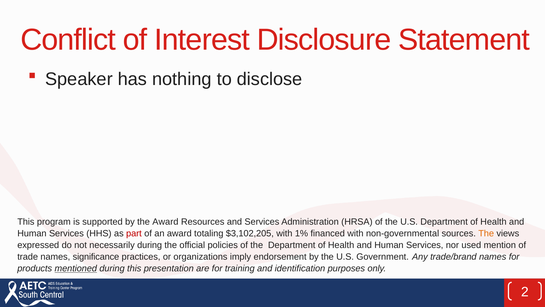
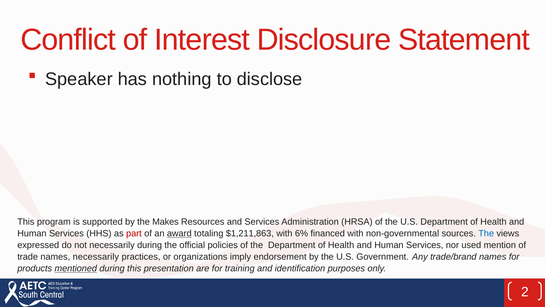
the Award: Award -> Makes (165, 222)
award underline: none -> present (179, 233)
$3,102,205: $3,102,205 -> $1,211,863 (250, 233)
1%: 1% -> 6% (301, 233)
The colour: orange -> blue (486, 233)
names significance: significance -> necessarily (96, 257)
